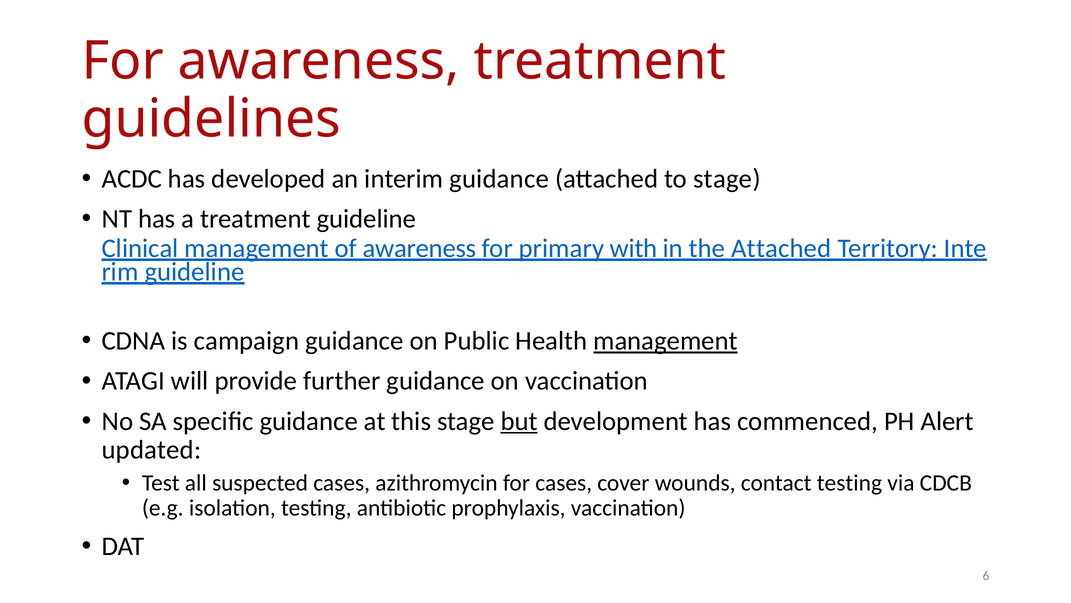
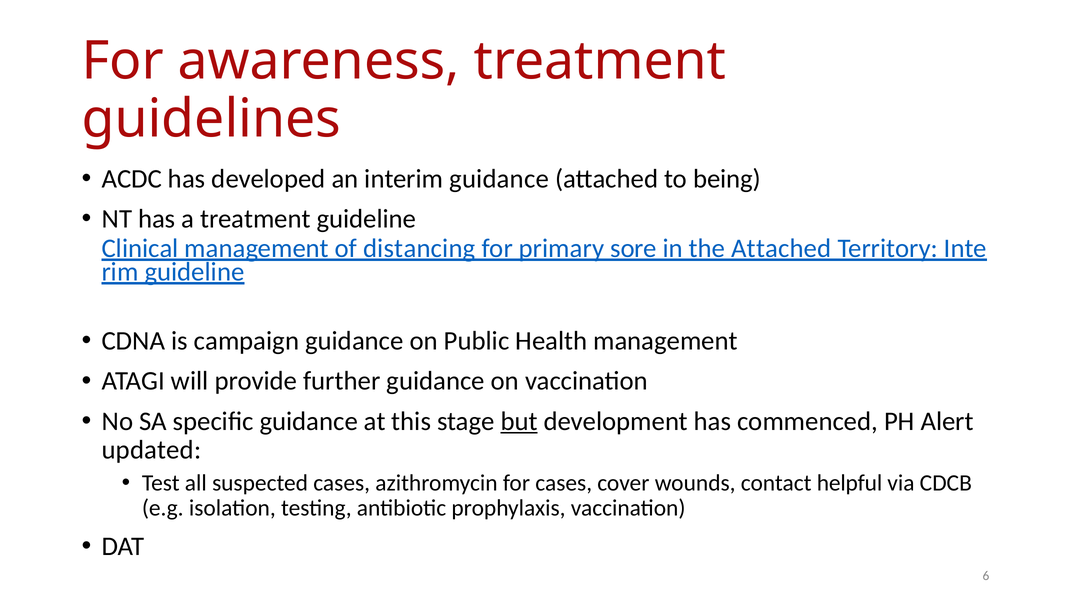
to stage: stage -> being (727, 179)
of awareness: awareness -> distancing (419, 248)
with: with -> sore (634, 248)
management underline: present -> none (665, 341)
contact testing: testing -> helpful (850, 482)
